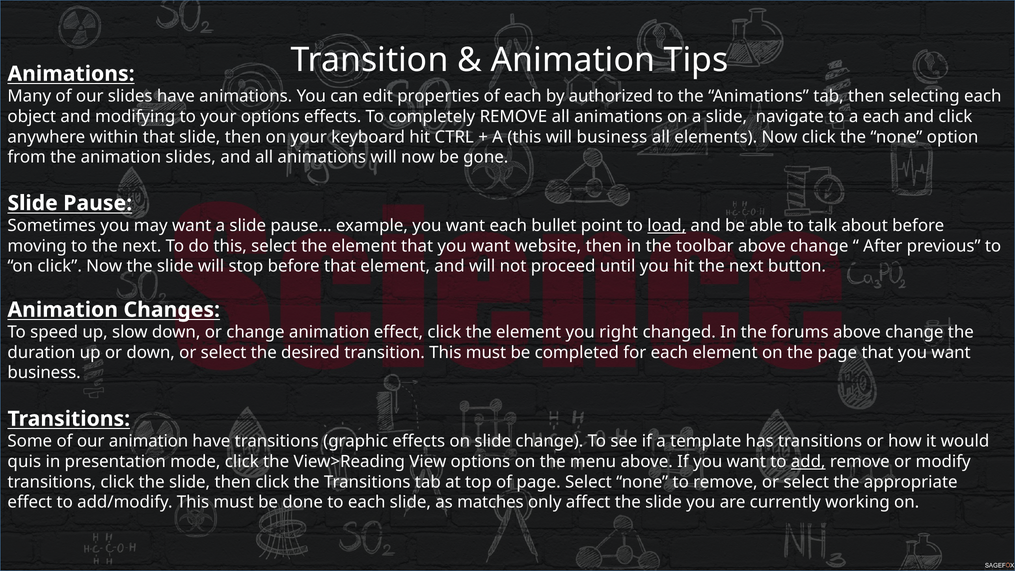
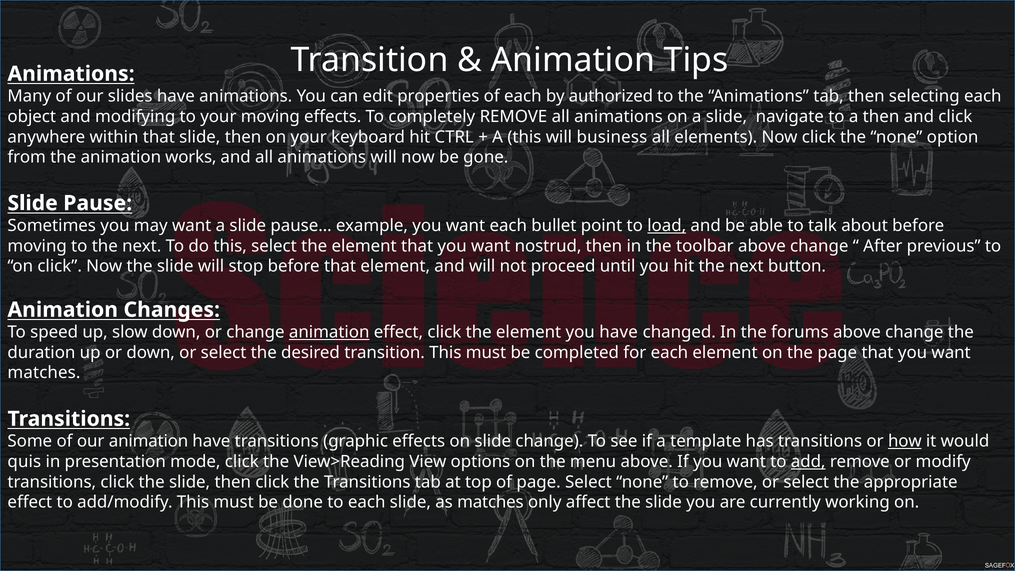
your options: options -> moving (270, 117)
a each: each -> then (881, 117)
animation slides: slides -> works (191, 157)
website: website -> nostrud (548, 246)
animation underline: none -> present (329, 332)
you right: right -> have (619, 332)
business: business -> matches (44, 373)
how underline: none -> present (905, 441)
